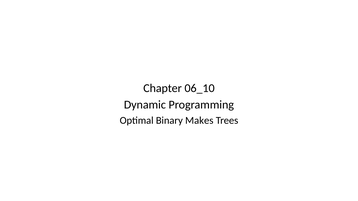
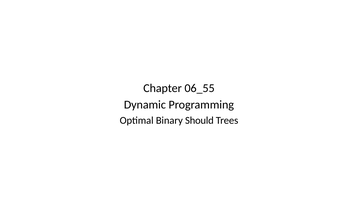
06_10: 06_10 -> 06_55 (200, 88)
Makes: Makes -> Should (199, 121)
